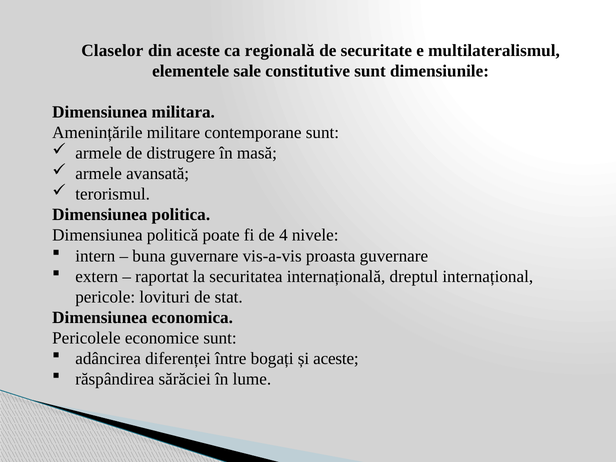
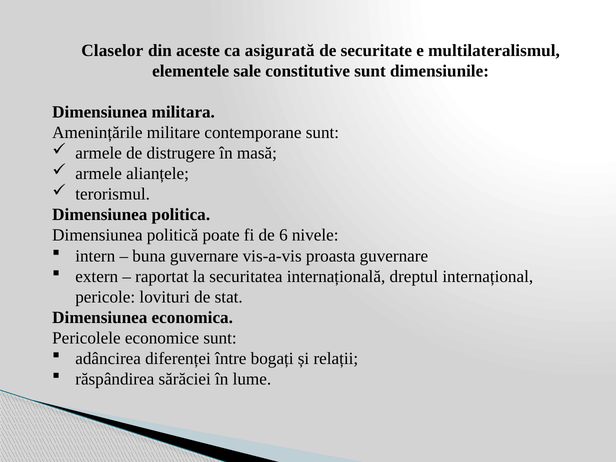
regională: regională -> asigurată (280, 50)
avansată: avansată -> alianțele (158, 174)
4: 4 -> 6 (283, 235)
și aceste: aceste -> relații (336, 359)
